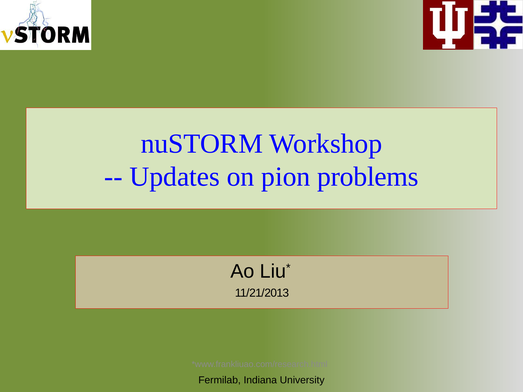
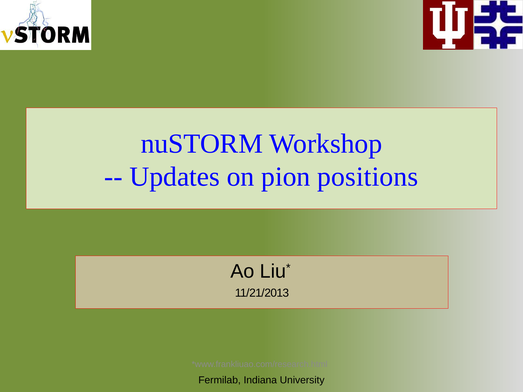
problems: problems -> positions (368, 177)
